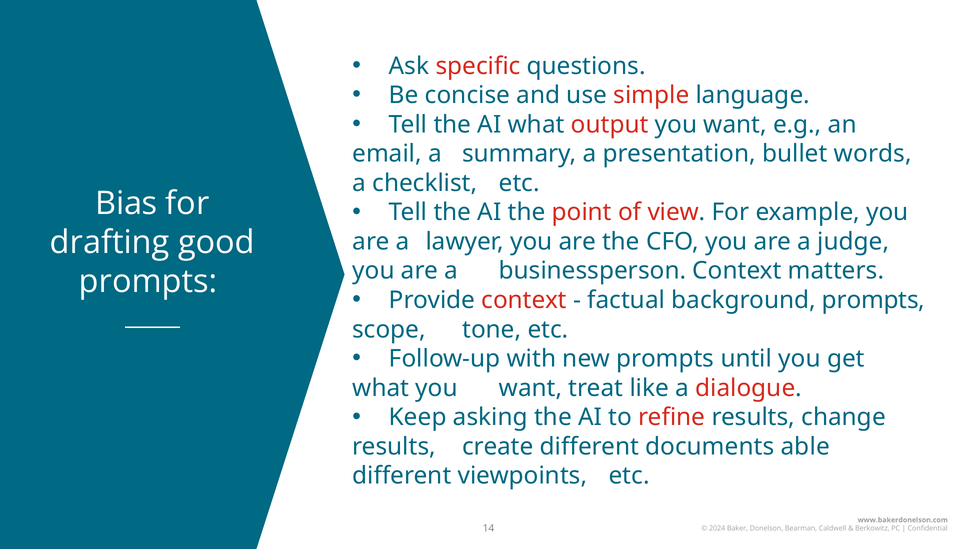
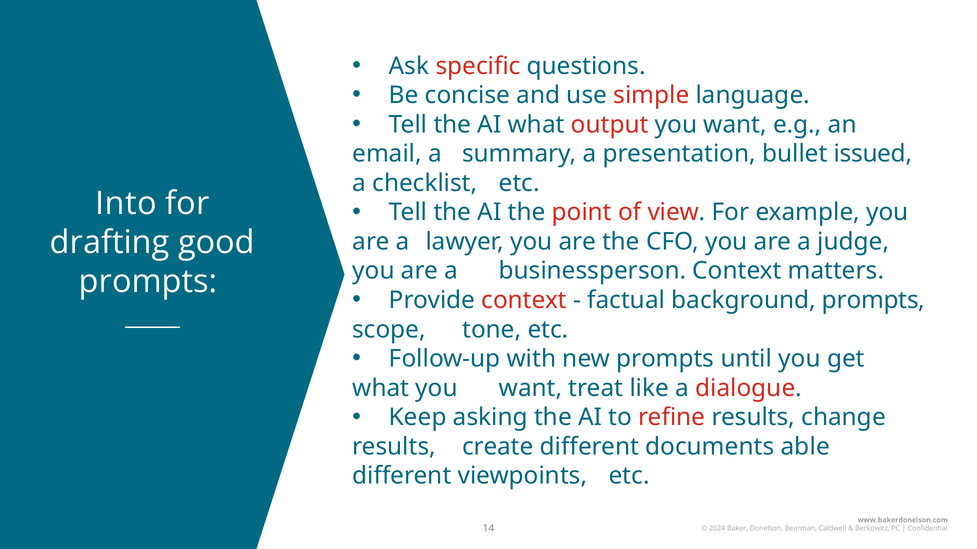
words: words -> issued (873, 154)
Bias: Bias -> Into (126, 204)
